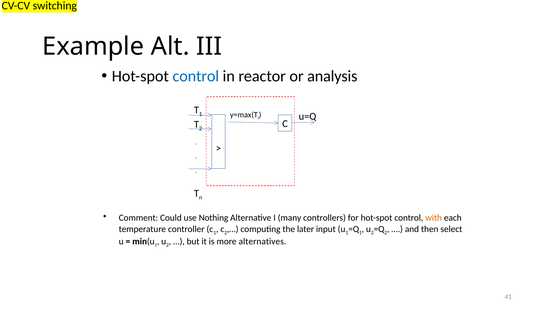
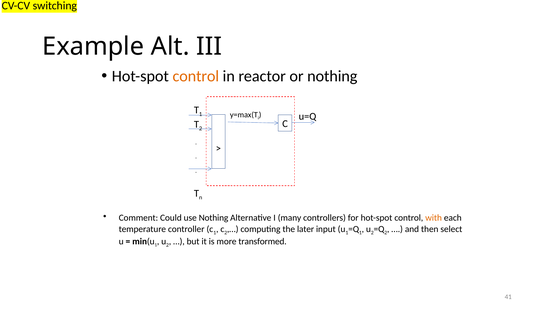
control colour: blue -> orange (196, 76)
or analysis: analysis -> nothing (332, 76)
alternatives: alternatives -> transformed (263, 242)
